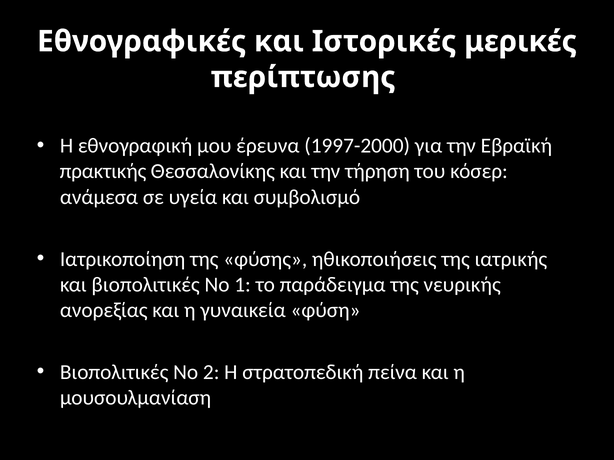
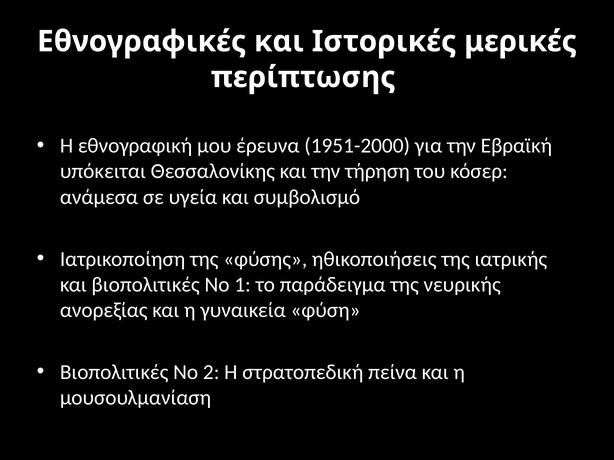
1997-2000: 1997-2000 -> 1951-2000 (357, 146)
πρακτικής: πρακτικής -> υπόκειται (103, 172)
